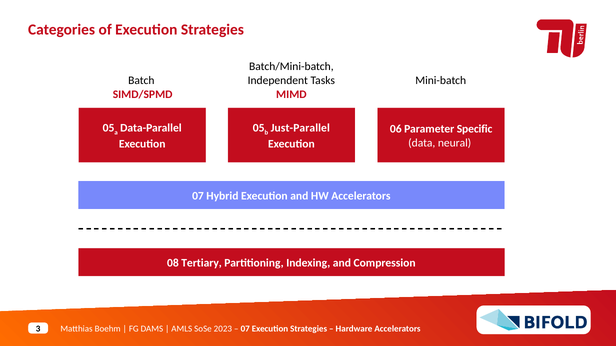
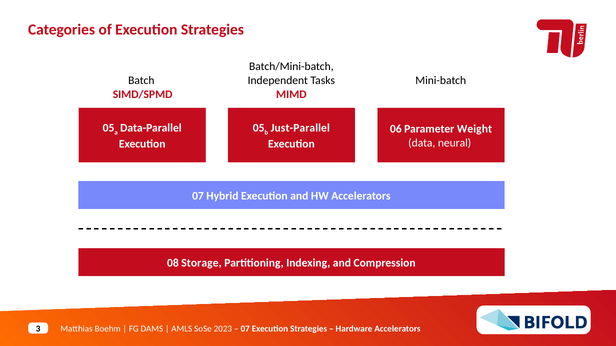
Specific: Specific -> Weight (474, 129)
Tertiary: Tertiary -> Storage (201, 263)
